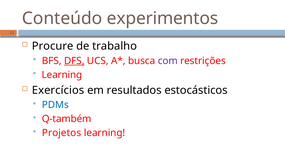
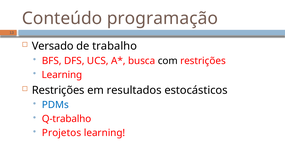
experimentos: experimentos -> programação (162, 18)
Procure: Procure -> Versado (53, 46)
DFS underline: present -> none (74, 61)
com colour: purple -> black (168, 61)
Exercícios: Exercícios -> Restrições (58, 90)
Q-também: Q-também -> Q-trabalho (67, 119)
